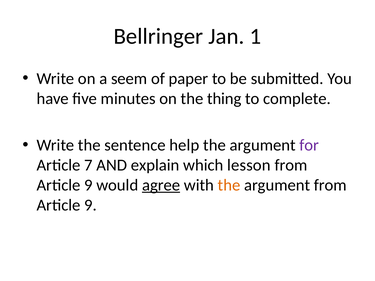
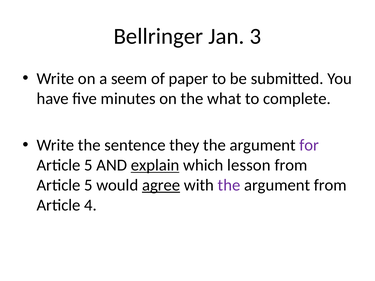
1: 1 -> 3 (255, 36)
thing: thing -> what (224, 99)
help: help -> they (184, 145)
7: 7 -> 5 (88, 165)
explain underline: none -> present (155, 165)
9: 9 -> 5 (88, 185)
the colour: orange -> purple (229, 185)
9: 9 -> 4 (91, 205)
